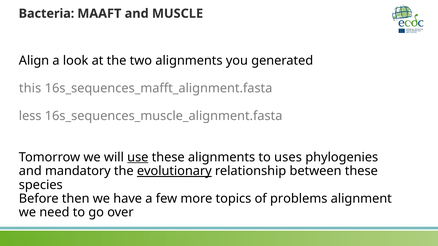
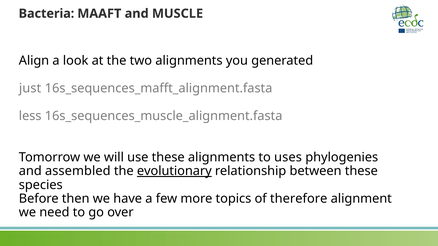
this: this -> just (30, 88)
use underline: present -> none (138, 157)
mandatory: mandatory -> assembled (78, 171)
problems: problems -> therefore (299, 199)
